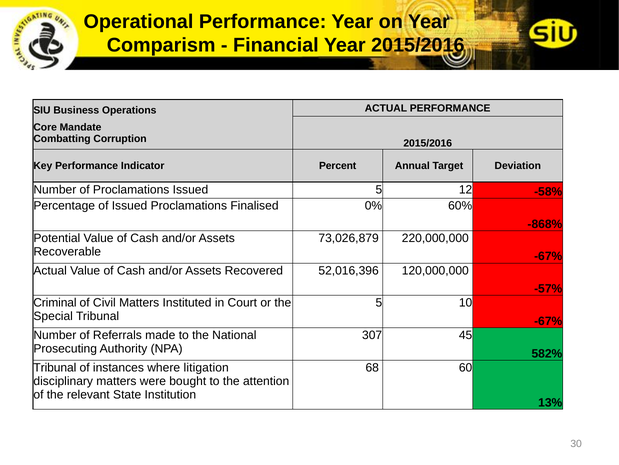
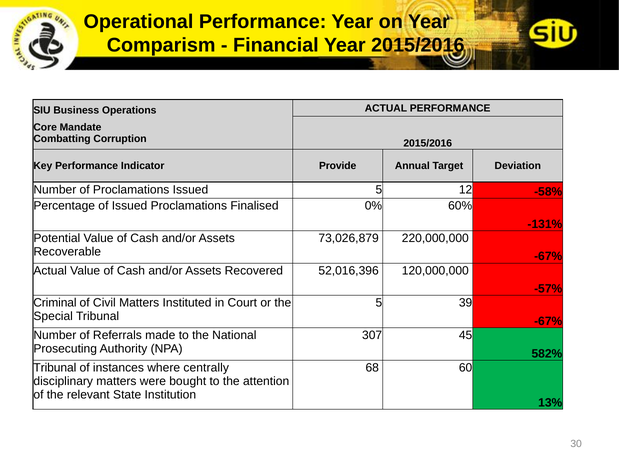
Percent: Percent -> Provide (338, 166)
-868%: -868% -> -131% (545, 224)
10: 10 -> 39 (466, 302)
litigation: litigation -> centrally (206, 367)
